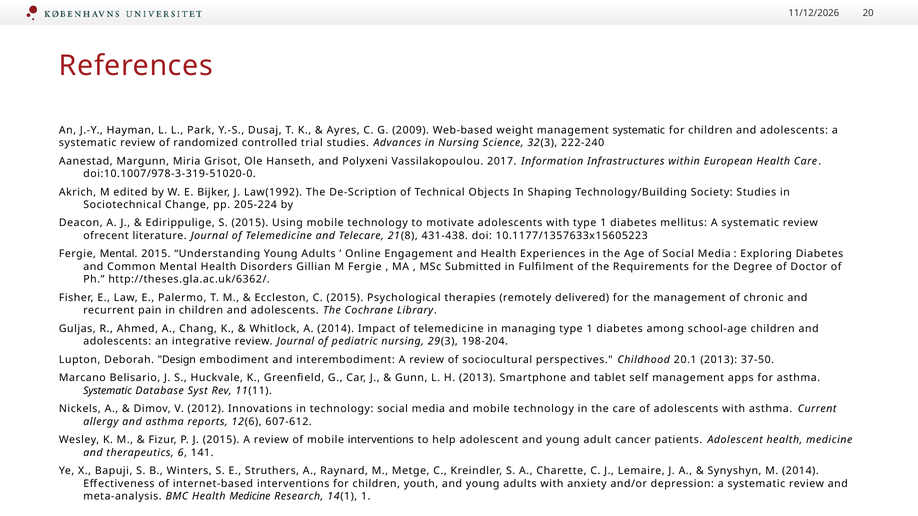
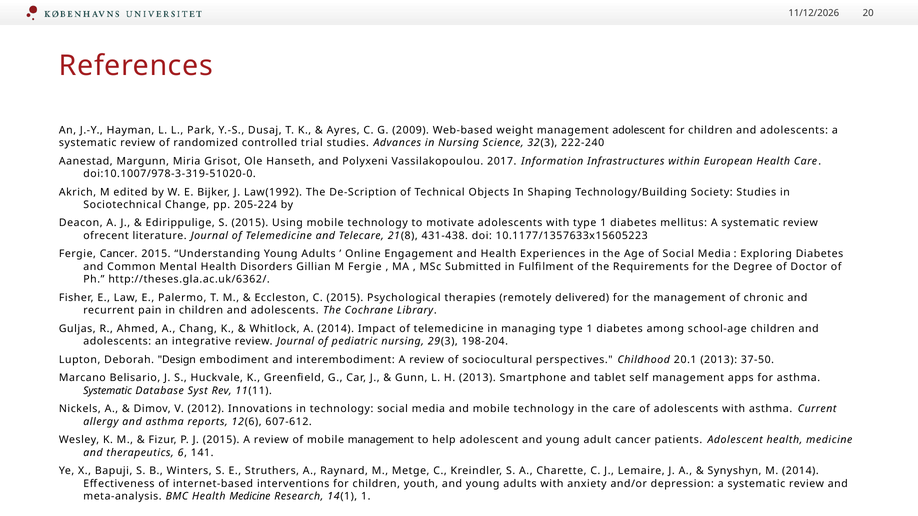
management systematic: systematic -> adolescent (639, 130)
Fergie Mental: Mental -> Cancer (119, 254)
mobile interventions: interventions -> management (381, 440)
